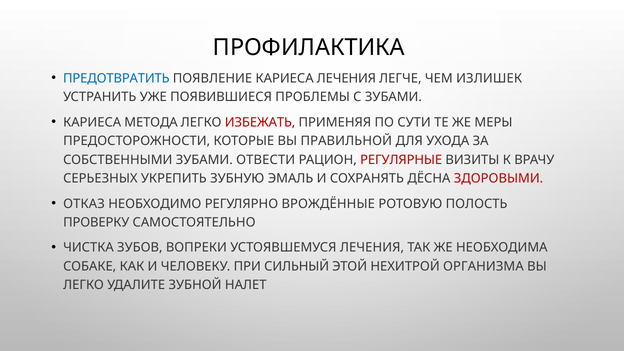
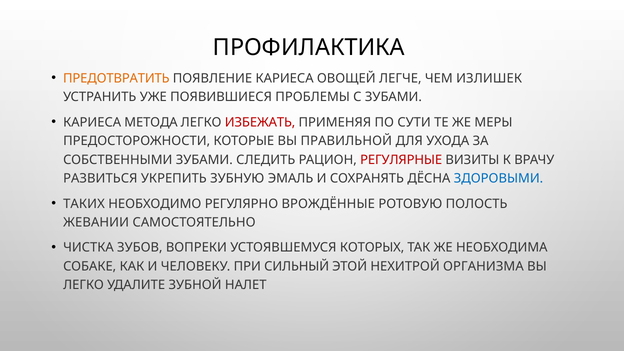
ПРЕДОТВРАТИТЬ colour: blue -> orange (116, 78)
КАРИЕСА ЛЕЧЕНИЯ: ЛЕЧЕНИЯ -> ОВОЩЕЙ (346, 78)
ОТВЕСТИ: ОТВЕСТИ -> СЛЕДИТЬ (266, 160)
СЕРЬЕЗНЫХ: СЕРЬЕЗНЫХ -> РАЗВИТЬСЯ (100, 179)
ЗДОРОВЫМИ colour: red -> blue (499, 179)
ОТКАЗ: ОТКАЗ -> ТАКИХ (84, 204)
ПРОВЕРКУ: ПРОВЕРКУ -> ЖЕВАНИИ (96, 222)
УСТОЯВШЕМУСЯ ЛЕЧЕНИЯ: ЛЕЧЕНИЯ -> КОТОРЫХ (372, 248)
